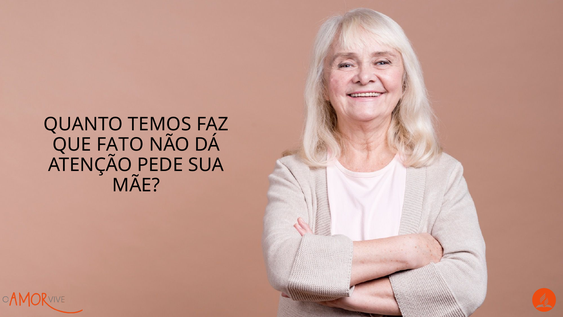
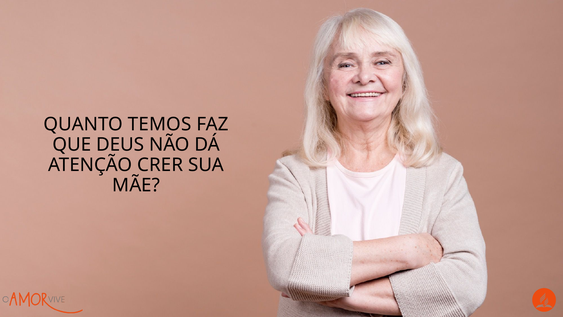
FATO: FATO -> DEUS (120, 144)
PEDE: PEDE -> CRER (160, 165)
